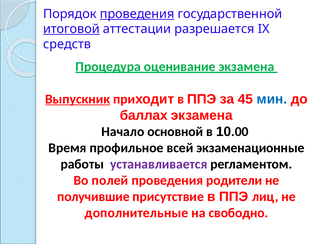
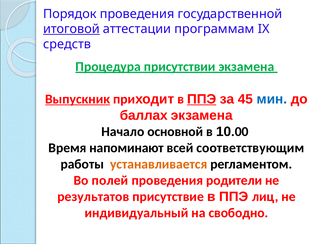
проведения underline: present -> none (137, 14)
разрешается: разрешается -> программам (214, 29)
оценивание: оценивание -> присутствии (180, 67)
ППЭ underline: none -> present (202, 99)
профильное: профильное -> напоминают (127, 148)
экзаменационные: экзаменационные -> соответствующим (250, 148)
устанавливается colour: purple -> orange (159, 165)
получившие: получившие -> результатов (93, 197)
дополнительные: дополнительные -> индивидуальный (137, 213)
